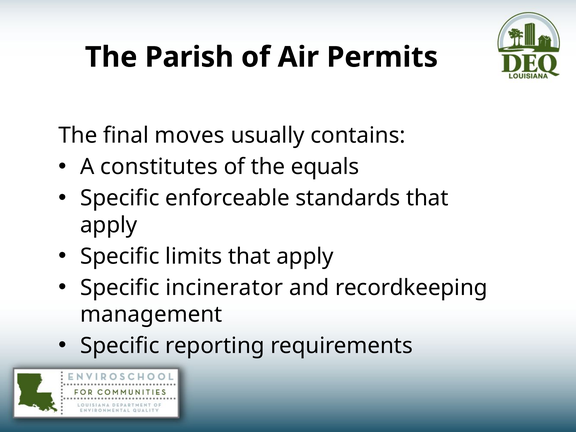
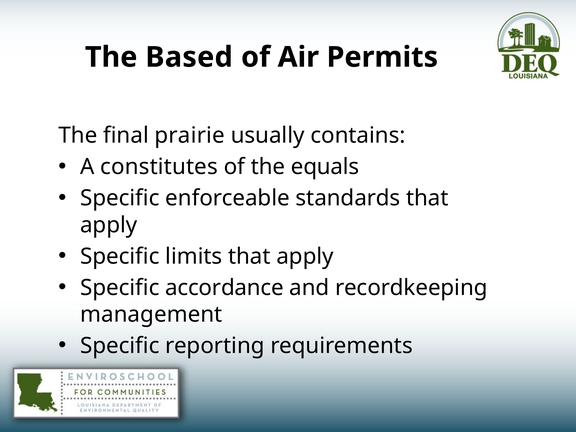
Parish: Parish -> Based (189, 57)
moves: moves -> prairie (190, 136)
incinerator: incinerator -> accordance (224, 288)
